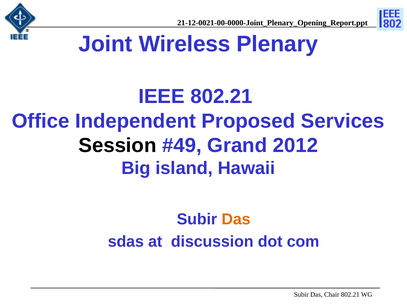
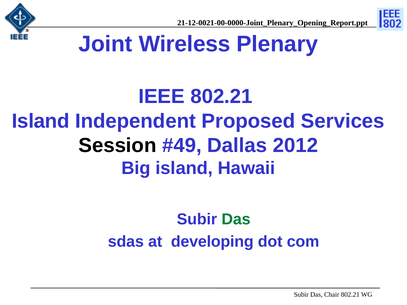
Office: Office -> Island (41, 121)
Grand: Grand -> Dallas (237, 146)
Das colour: orange -> green (236, 220)
discussion: discussion -> developing (212, 242)
